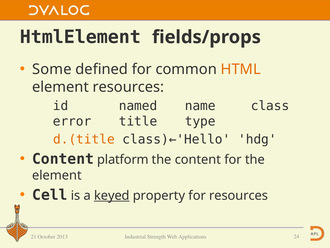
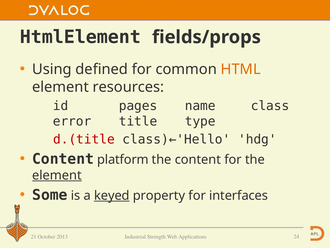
Some: Some -> Using (52, 69)
named: named -> pages (138, 106)
d.(title colour: orange -> red (84, 139)
element underline: none -> present (57, 175)
Cell: Cell -> Some (50, 195)
for resources: resources -> interfaces (239, 195)
